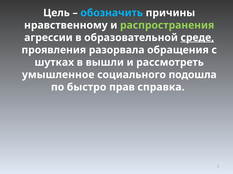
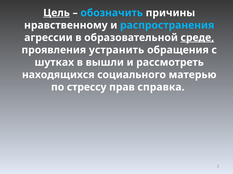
Цель underline: none -> present (57, 13)
распространения colour: light green -> light blue (167, 25)
разорвала: разорвала -> устранить (117, 50)
умышленное: умышленное -> находящихся (58, 75)
подошла: подошла -> матерью (193, 75)
быстро: быстро -> стрессу (87, 87)
